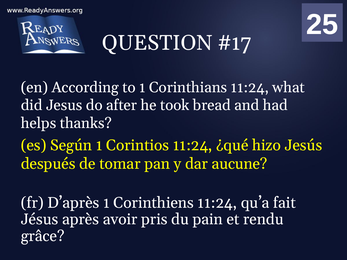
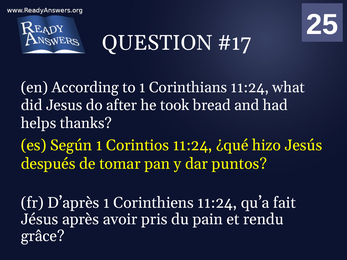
aucune: aucune -> puntos (239, 164)
